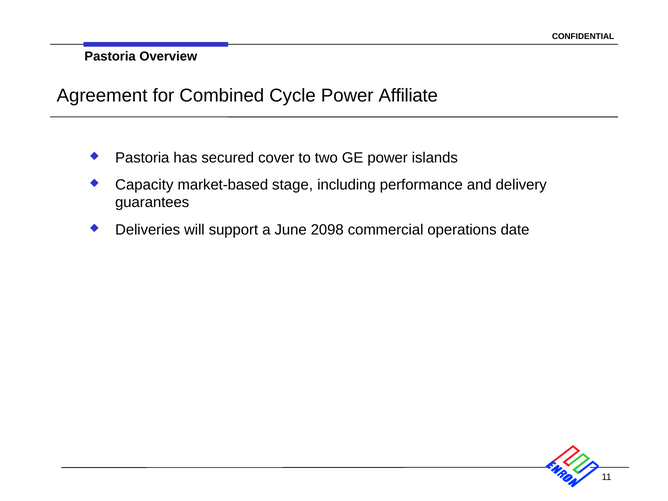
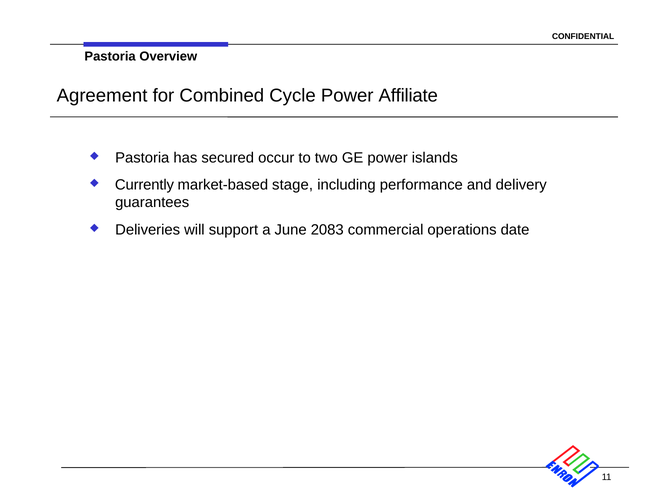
cover: cover -> occur (276, 158)
Capacity: Capacity -> Currently (144, 185)
2098: 2098 -> 2083 (327, 230)
